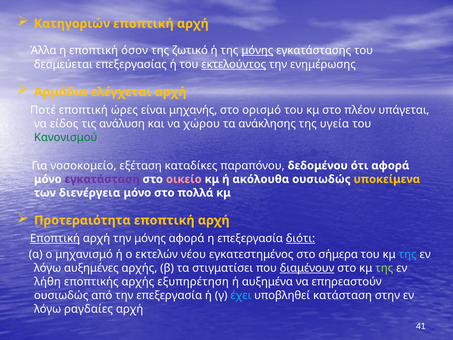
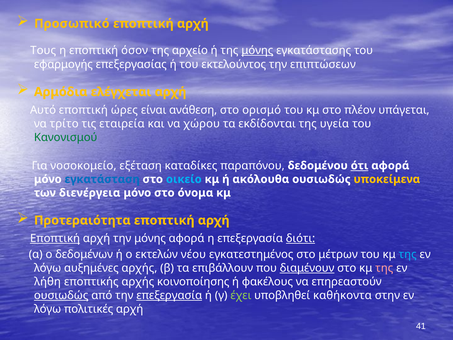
Κατηγοριών: Κατηγοριών -> Προσωπικό (72, 24)
Άλλα: Άλλα -> Τους (43, 50)
ζωτικό: ζωτικό -> αρχείο (190, 50)
δεσμεύεται: δεσμεύεται -> εφαρμογής (63, 64)
εκτελούντος underline: present -> none (234, 64)
ενημέρωσης: ενημέρωσης -> επιπτώσεων (323, 64)
Ποτέ: Ποτέ -> Αυτό (43, 110)
μηχανής: μηχανής -> ανάθεση (193, 110)
είδος: είδος -> τρίτο (64, 124)
ανάλυση: ανάλυση -> εταιρεία (122, 124)
ανάκλησης: ανάκλησης -> εκδίδονται (267, 124)
ότι underline: none -> present (360, 166)
εγκατάσταση colour: purple -> blue (102, 179)
οικείο colour: pink -> light blue (184, 179)
πολλά: πολλά -> όνομα (195, 193)
μηχανισμό: μηχανισμό -> δεδομένων (84, 254)
σήμερα: σήμερα -> μέτρων (338, 254)
στιγματίσει: στιγματίσει -> επιβάλλουν (223, 268)
της colour: light green -> pink (384, 268)
εξυπηρέτηση: εξυπηρέτηση -> κοινοποίησης (193, 282)
αυξημένα: αυξημένα -> φακέλους (267, 282)
ουσιωδώς underline: none -> present (61, 295)
επεξεργασία underline: none -> present (169, 295)
έχει colour: light blue -> light green (241, 295)
κατάσταση: κατάσταση -> καθήκοντα (342, 295)
ραγδαίες: ραγδαίες -> πολιτικές (89, 309)
